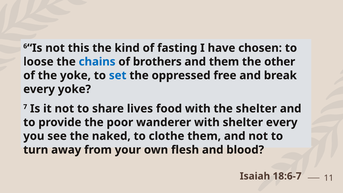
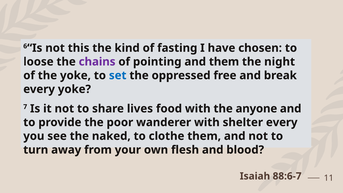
chains colour: blue -> purple (97, 62)
brothers: brothers -> pointing (157, 62)
other: other -> night (280, 62)
the shelter: shelter -> anyone (256, 109)
18:6-7: 18:6-7 -> 88:6-7 (287, 176)
